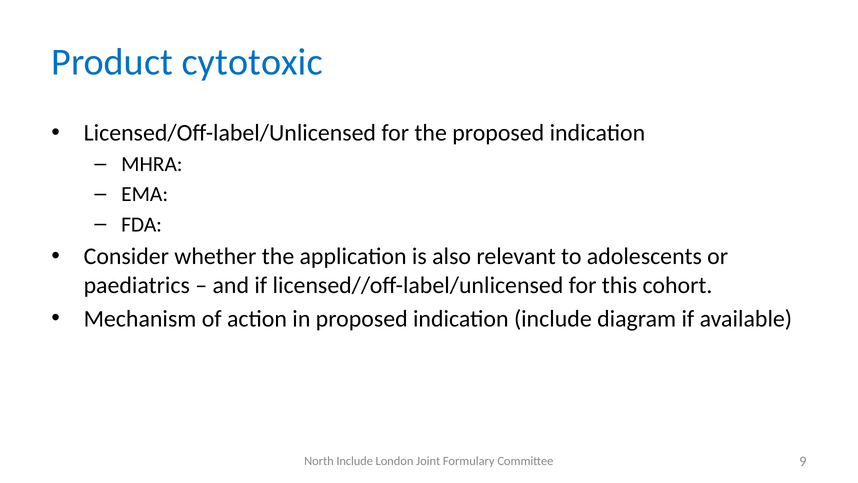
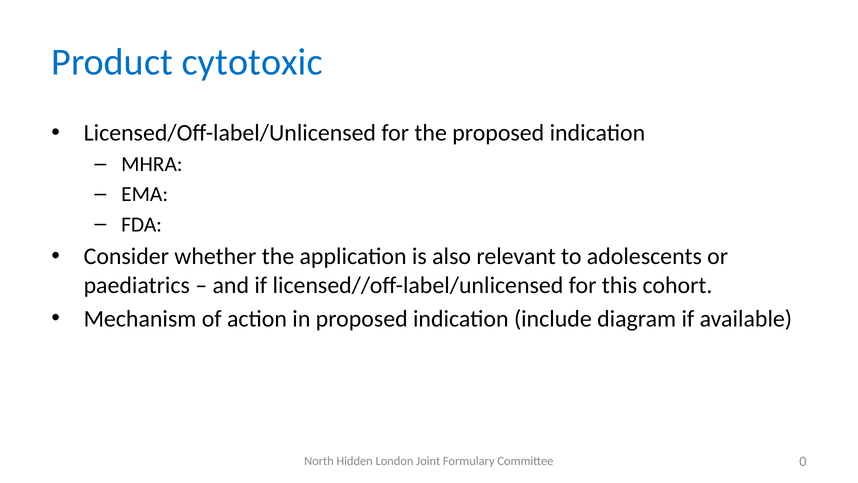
North Include: Include -> Hidden (355, 461)
9: 9 -> 0 (803, 461)
